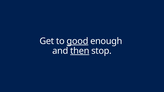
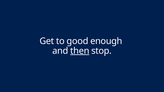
good underline: present -> none (78, 41)
